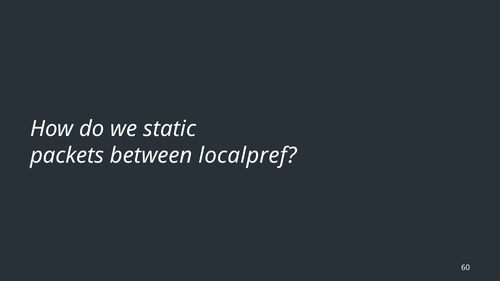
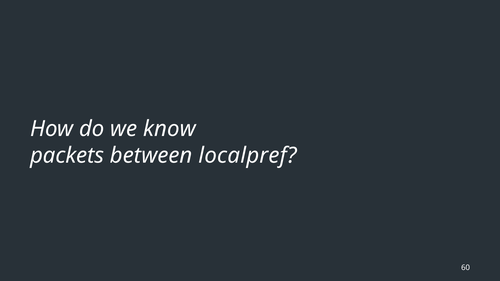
static: static -> know (170, 129)
